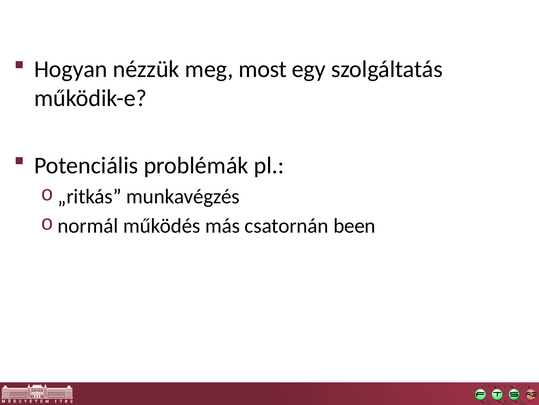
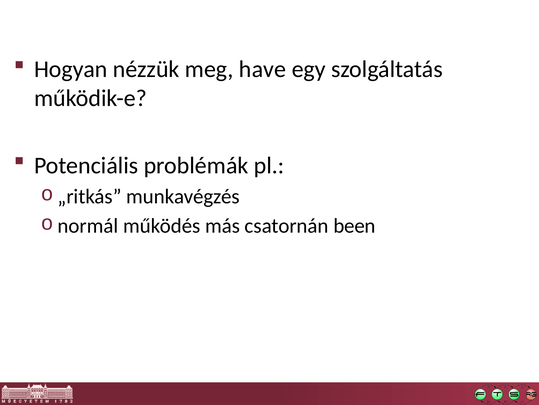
most: most -> have (263, 69)
